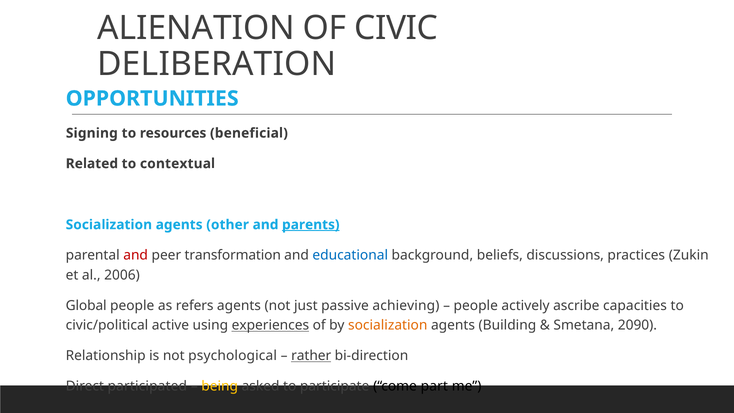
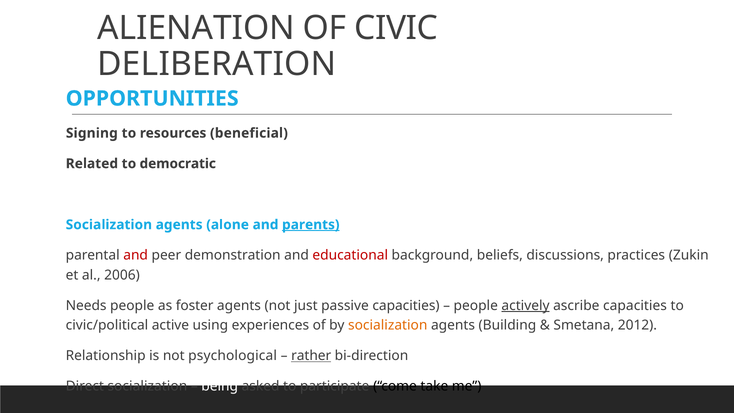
contextual: contextual -> democratic (178, 164)
other: other -> alone (228, 225)
transformation: transformation -> demonstration (233, 255)
educational colour: blue -> red (350, 255)
Global: Global -> Needs (86, 305)
refers: refers -> foster (195, 305)
passive achieving: achieving -> capacities (406, 305)
actively underline: none -> present (526, 305)
experiences underline: present -> none (270, 325)
2090: 2090 -> 2012 (637, 325)
Direct participated: participated -> socialization (147, 386)
being colour: yellow -> white (220, 386)
part: part -> take (434, 386)
